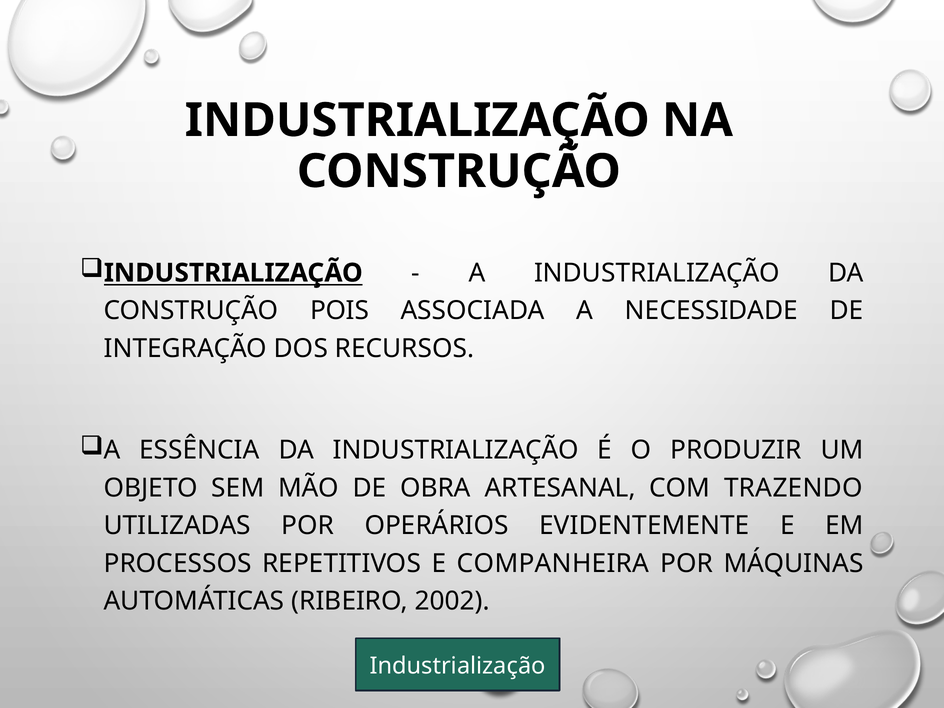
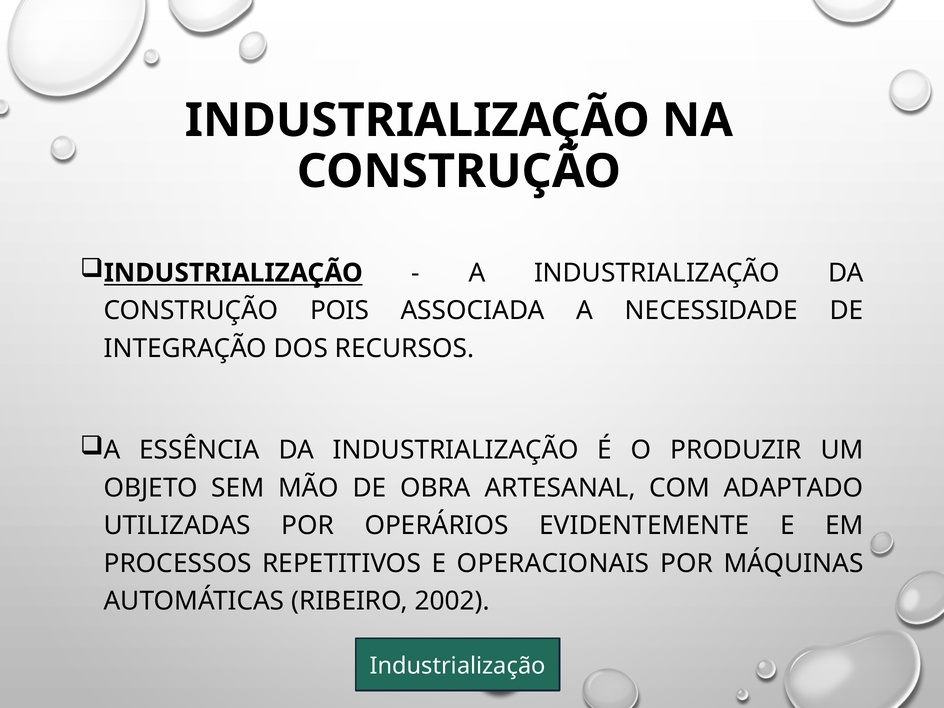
TRAZENDO: TRAZENDO -> ADAPTADO (794, 488)
COMPANHEIRA: COMPANHEIRA -> OPERACIONAIS (553, 564)
